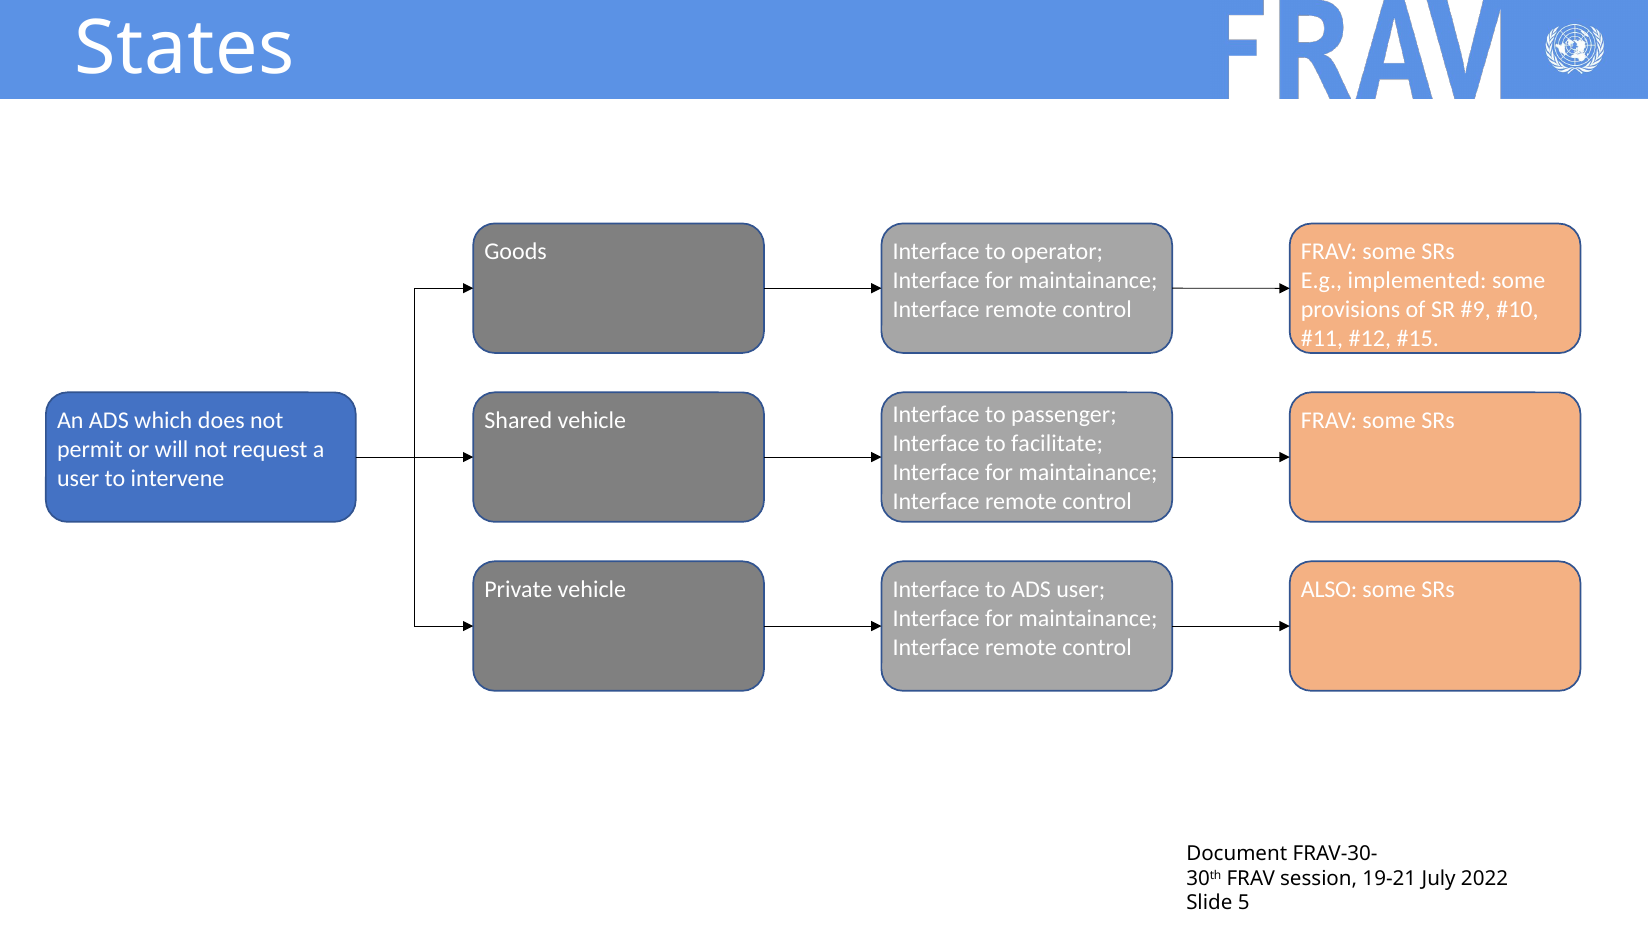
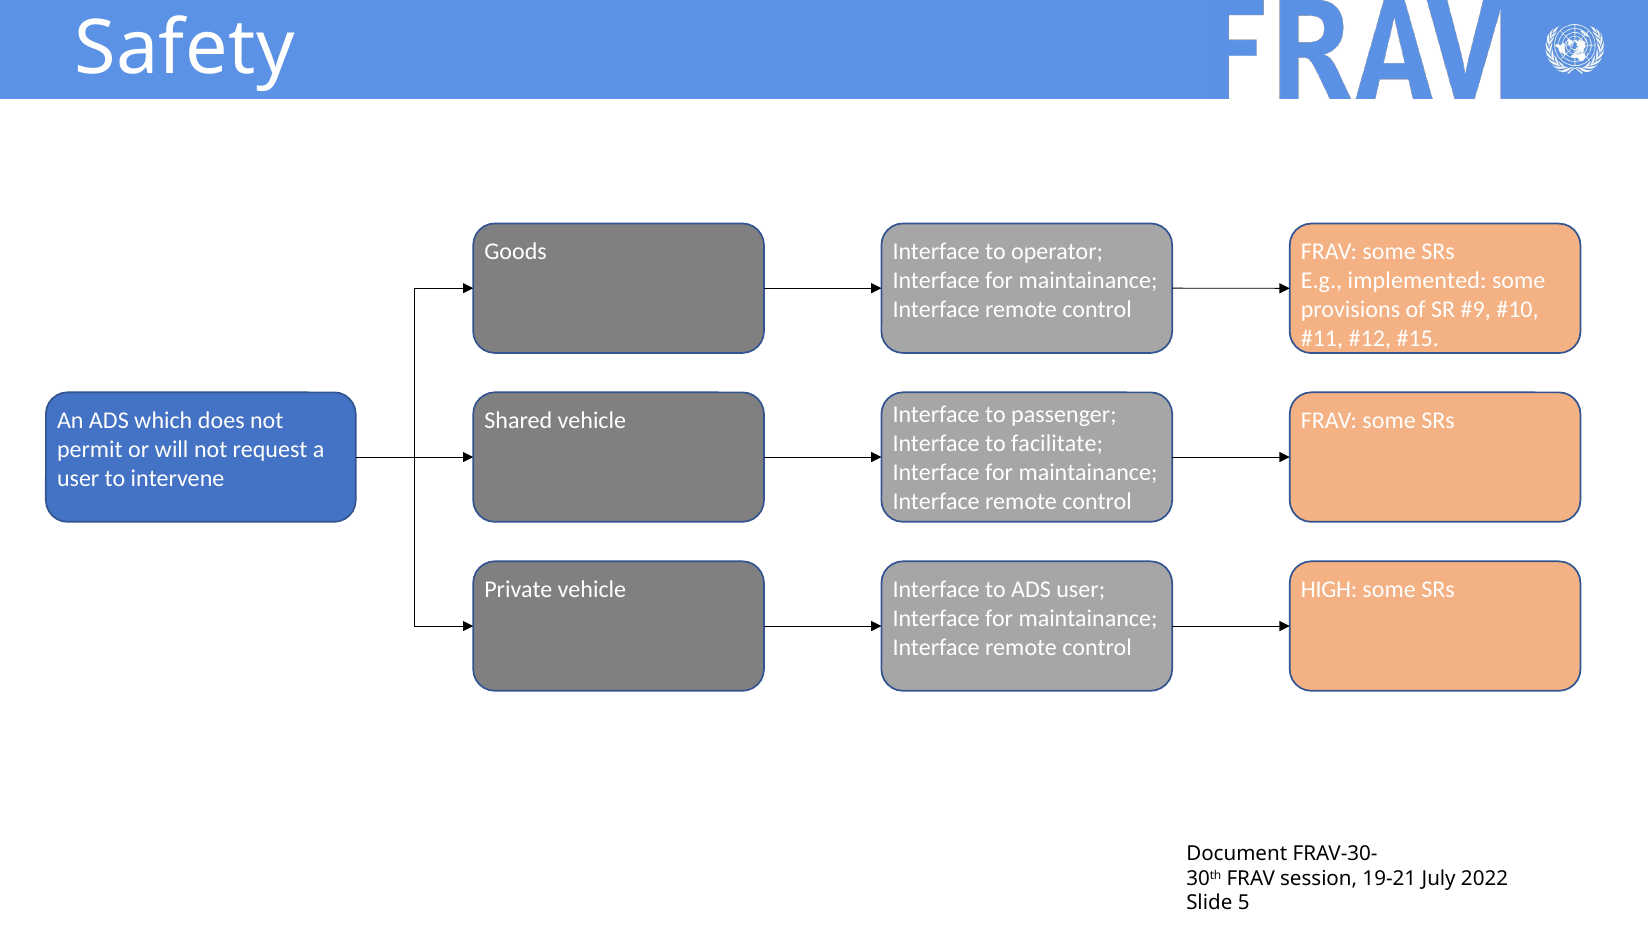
States: States -> Safety (184, 49)
ALSO: ALSO -> HIGH (1329, 590)
